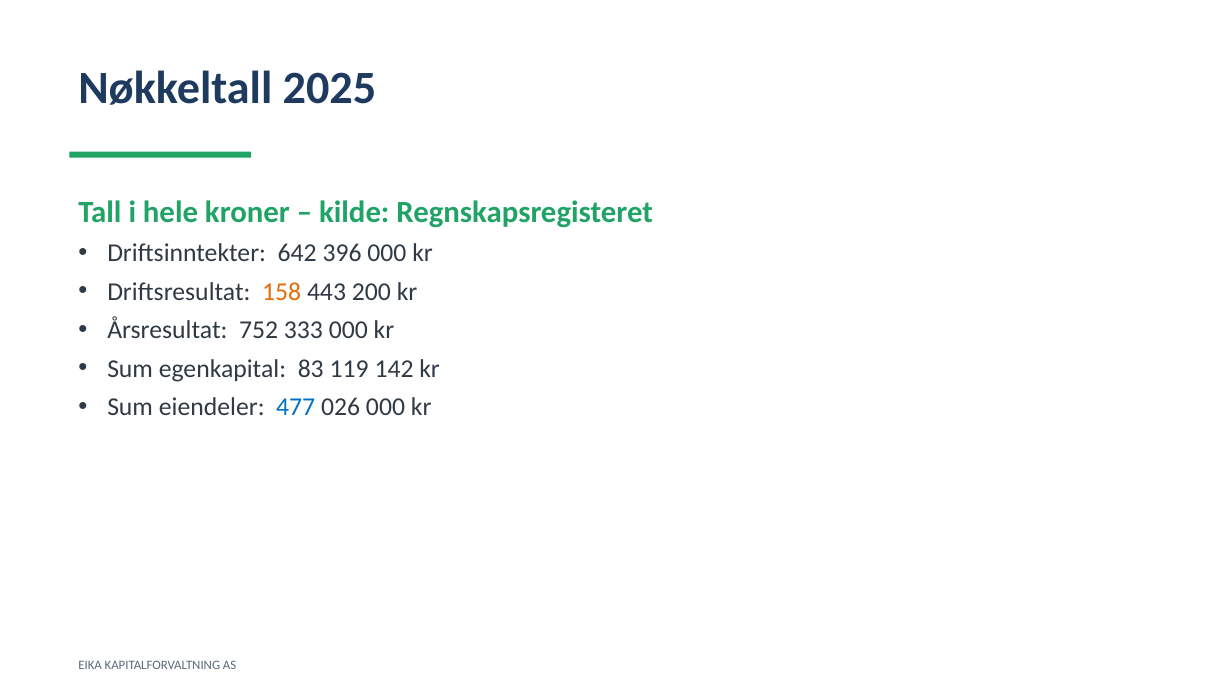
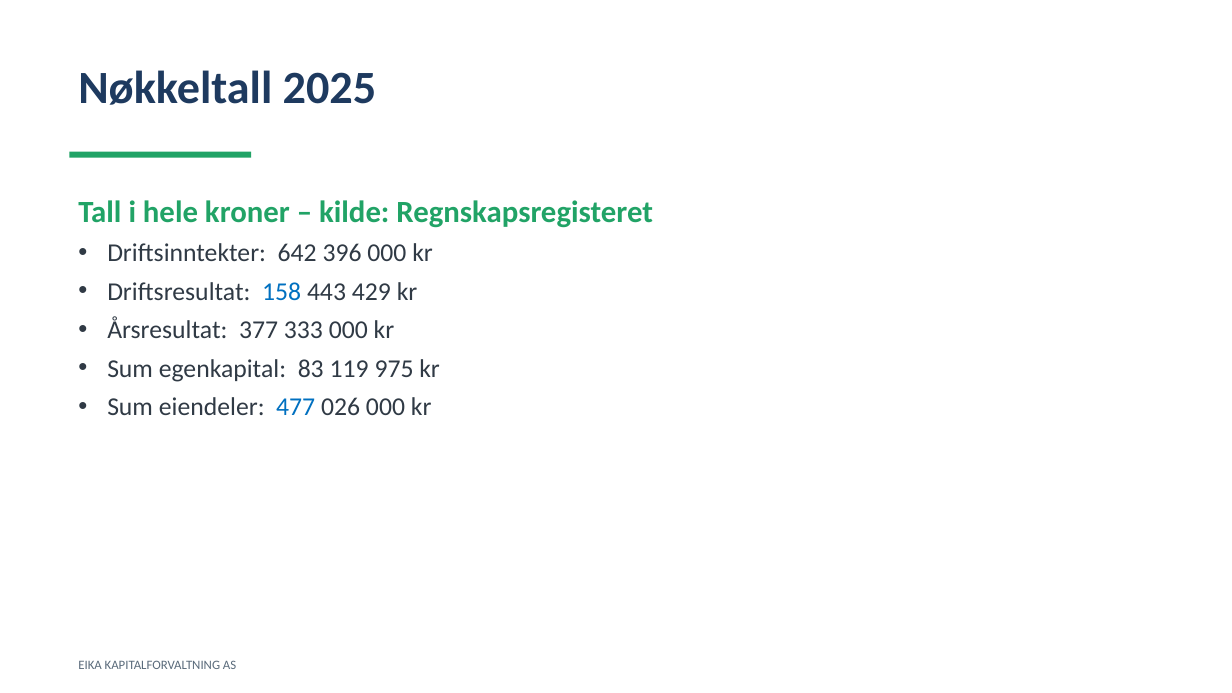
158 colour: orange -> blue (282, 292)
200: 200 -> 429 (371, 292)
752: 752 -> 377 (259, 330)
142: 142 -> 975 (394, 369)
